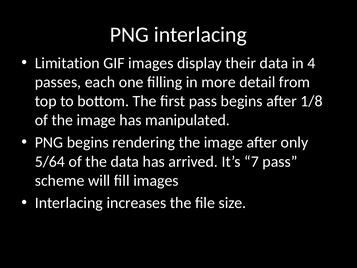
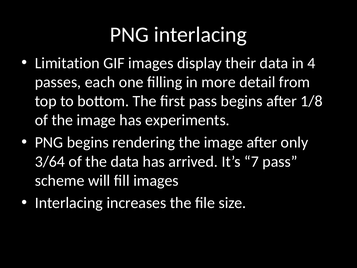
manipulated: manipulated -> experiments (187, 120)
5/64: 5/64 -> 3/64 (50, 161)
